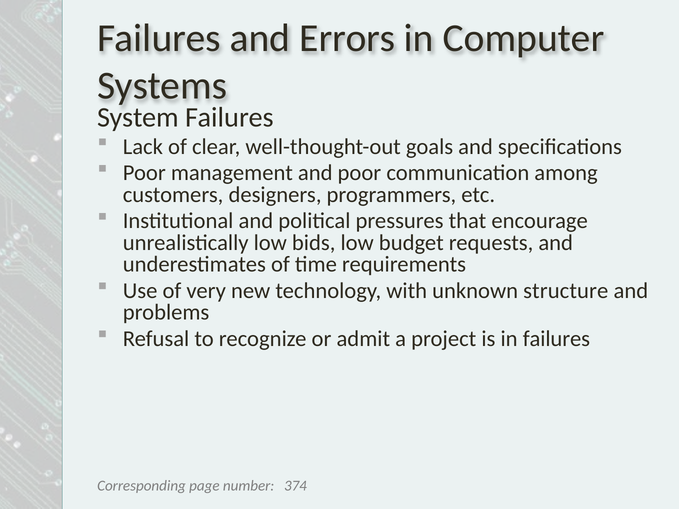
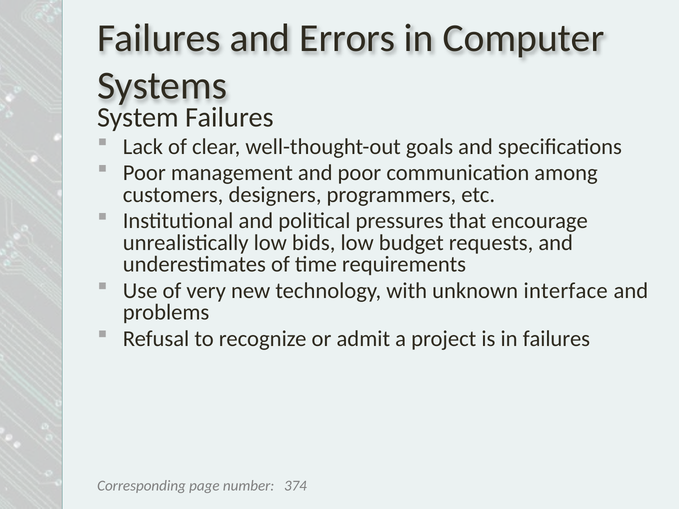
structure: structure -> interface (566, 291)
